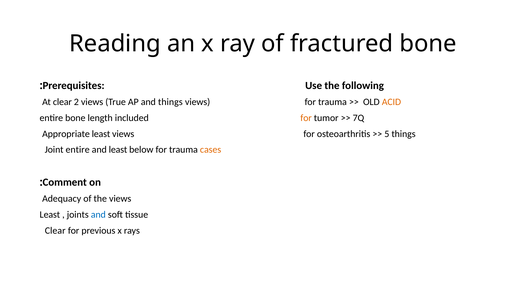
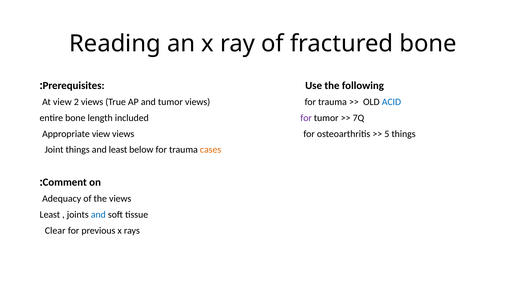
At clear: clear -> view (62, 102)
and things: things -> tumor (170, 102)
ACID colour: orange -> blue (391, 102)
for colour: orange -> purple (306, 118)
Appropriate least: least -> view (101, 134)
Joint entire: entire -> things (78, 150)
